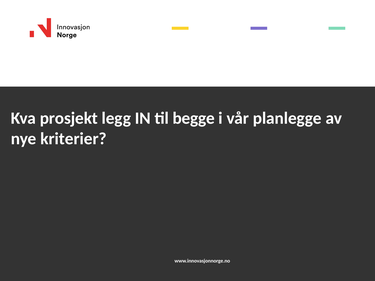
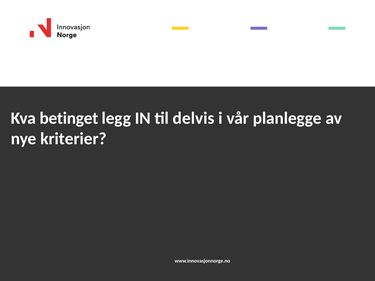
prosjekt: prosjekt -> betinget (69, 118)
begge: begge -> delvis (194, 118)
